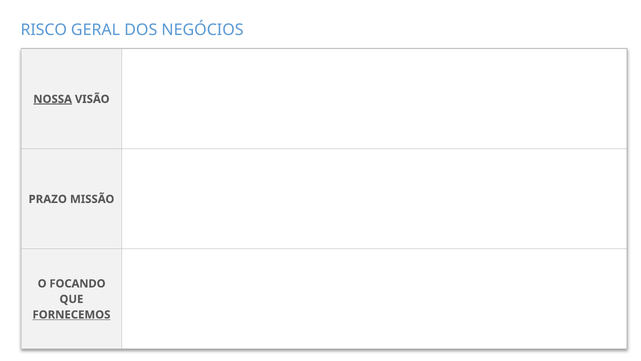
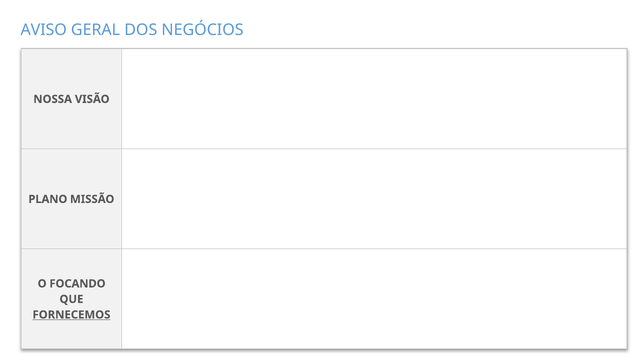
RISCO: RISCO -> AVISO (44, 30)
NOSSA underline: present -> none (53, 99)
PRAZO: PRAZO -> PLANO (48, 199)
